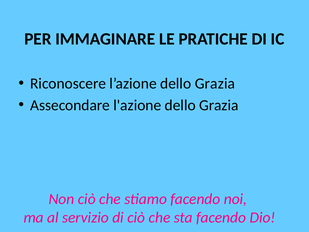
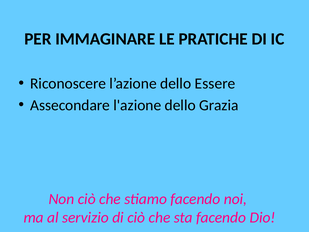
l’azione dello Grazia: Grazia -> Essere (215, 83)
